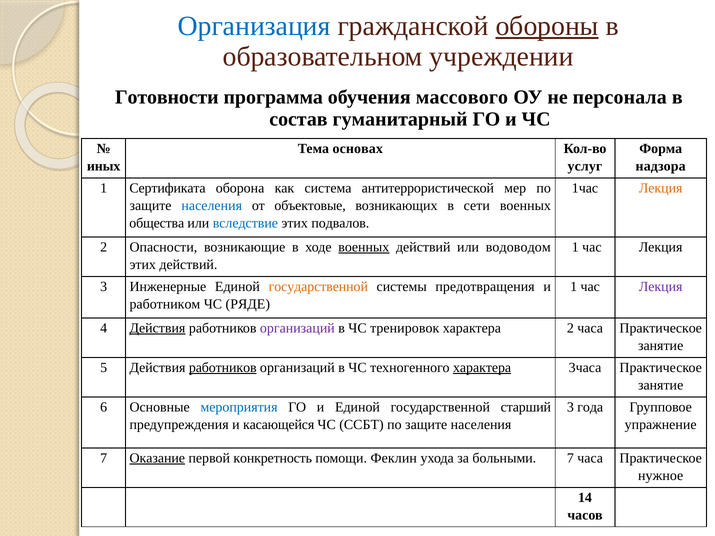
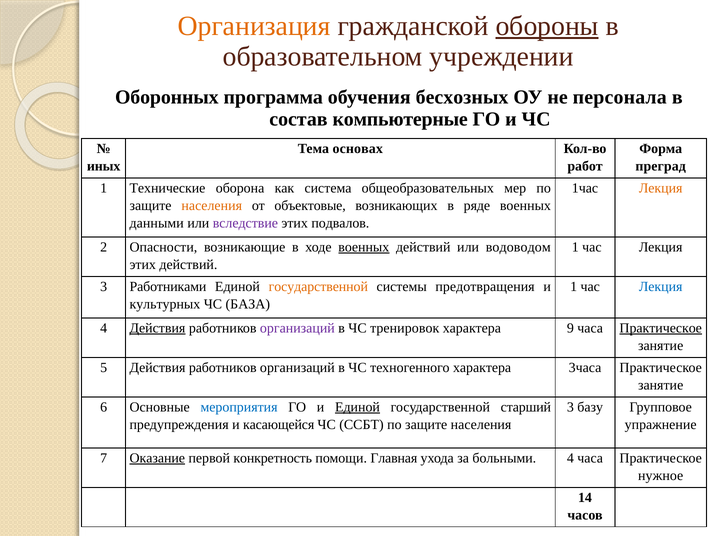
Организация colour: blue -> orange (254, 26)
Готовности: Готовности -> Оборонных (167, 97)
массового: массового -> бесхозных (462, 97)
гуманитарный: гуманитарный -> компьютерные (400, 119)
услуг: услуг -> работ (585, 166)
надзора: надзора -> преград (661, 166)
Сертификата: Сертификата -> Технические (167, 188)
антитеррористической: антитеррористической -> общеобразовательных (428, 188)
населения colour: blue -> orange (212, 206)
сети: сети -> ряде (477, 206)
общества: общества -> данными (157, 223)
вследствие colour: blue -> purple (245, 223)
Инженерные: Инженерные -> Работниками (168, 287)
Лекция colour: purple -> blue (661, 287)
работником: работником -> культурных (165, 304)
РЯДЕ: РЯДЕ -> БАЗА (248, 304)
характера 2: 2 -> 9 (570, 328)
Практическое underline: none -> present (661, 328)
работников underline: present -> none (223, 368)
характера underline: present -> none (482, 368)
Единой underline: none -> present (357, 407)
года: года -> базу (590, 407)
Феклин: Феклин -> Главная (394, 458)
больными 7: 7 -> 4 (570, 458)
